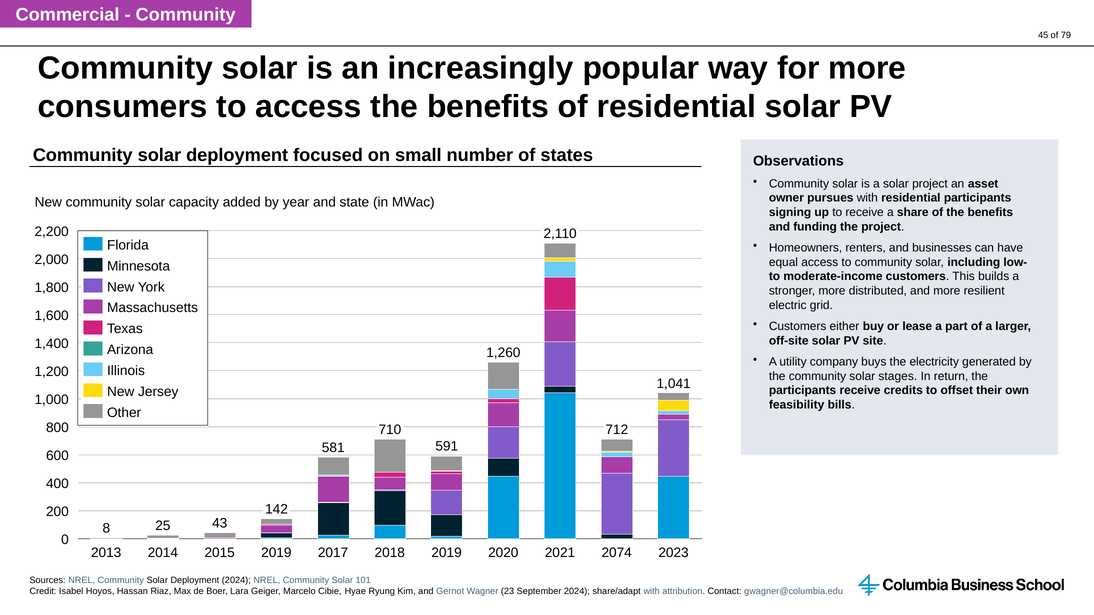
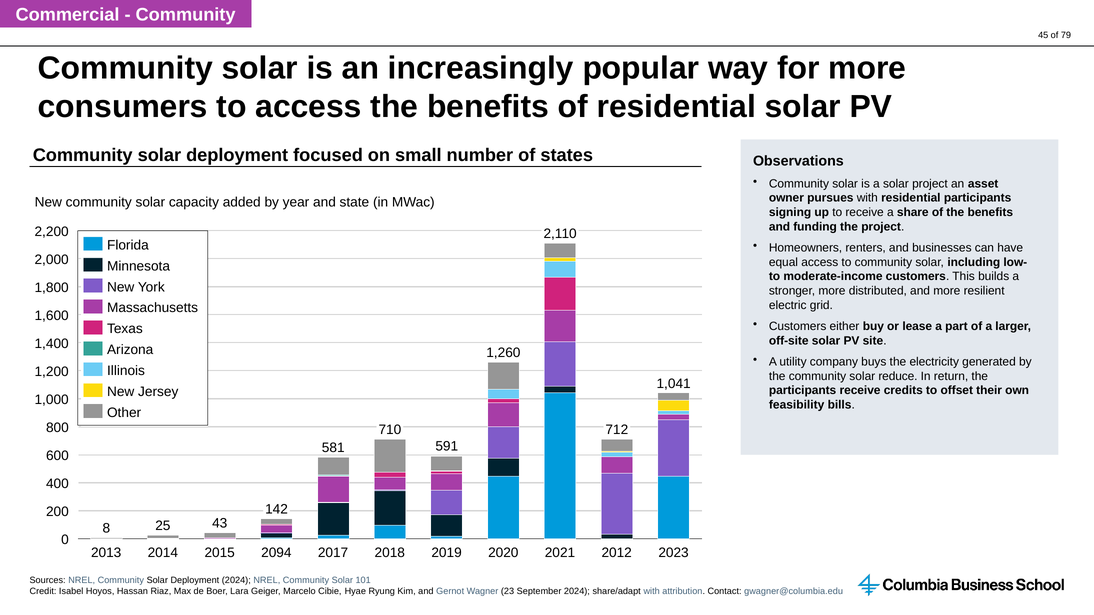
stages: stages -> reduce (898, 376)
2015 2019: 2019 -> 2094 (276, 553)
2074: 2074 -> 2012 (617, 553)
